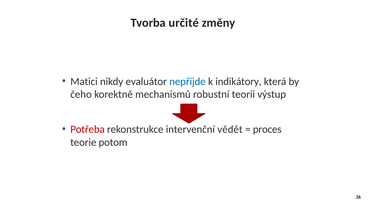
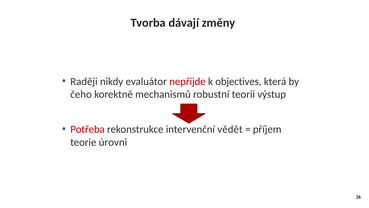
určité: určité -> dávají (184, 23)
Matici: Matici -> Raději (84, 81)
nepřijde colour: blue -> red (187, 81)
indikátory: indikátory -> objectives (238, 81)
proces: proces -> příjem (267, 129)
potom: potom -> úrovni (113, 142)
